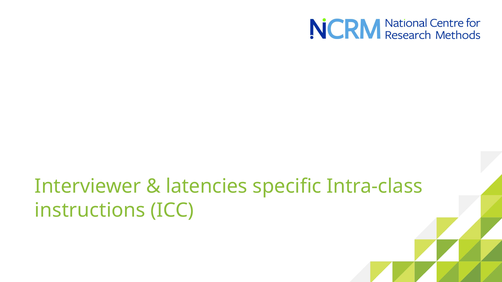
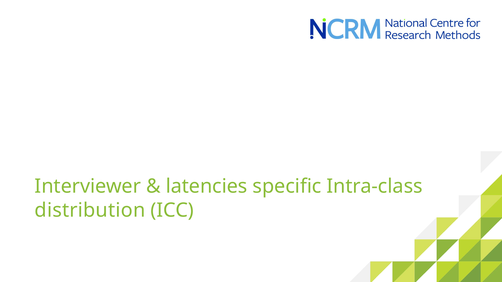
instructions: instructions -> distribution (90, 210)
